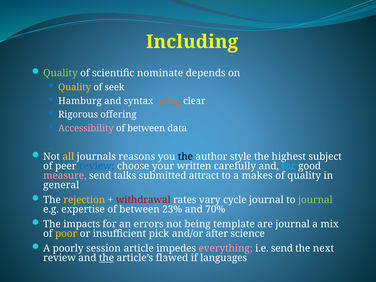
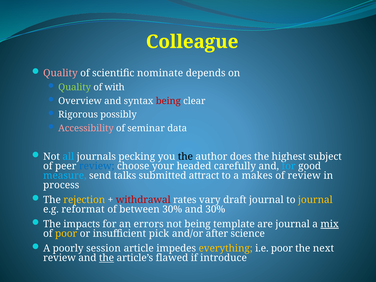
Including: Including -> Colleague (192, 42)
Quality colour: light green -> pink (60, 73)
Quality colour: yellow -> light green (75, 87)
seek: seek -> with (115, 87)
Hamburg: Hamburg -> Overview (80, 101)
being colour: orange -> red (168, 101)
offering: offering -> possibly (119, 115)
between: between -> seminar (146, 128)
all colour: yellow -> light blue (68, 157)
reasons: reasons -> pecking (137, 157)
style: style -> does (241, 157)
written: written -> headed (194, 166)
measure colour: pink -> light blue (65, 176)
of quality: quality -> review (304, 176)
general: general -> process (61, 185)
cycle: cycle -> draft (235, 200)
journal colour: light green -> yellow (315, 200)
expertise: expertise -> reformat (83, 209)
between 23%: 23% -> 30% (172, 209)
and 70%: 70% -> 30% (215, 209)
mix underline: none -> present (330, 224)
everything colour: pink -> yellow (226, 248)
i.e send: send -> poor (282, 248)
languages: languages -> introduce (224, 258)
